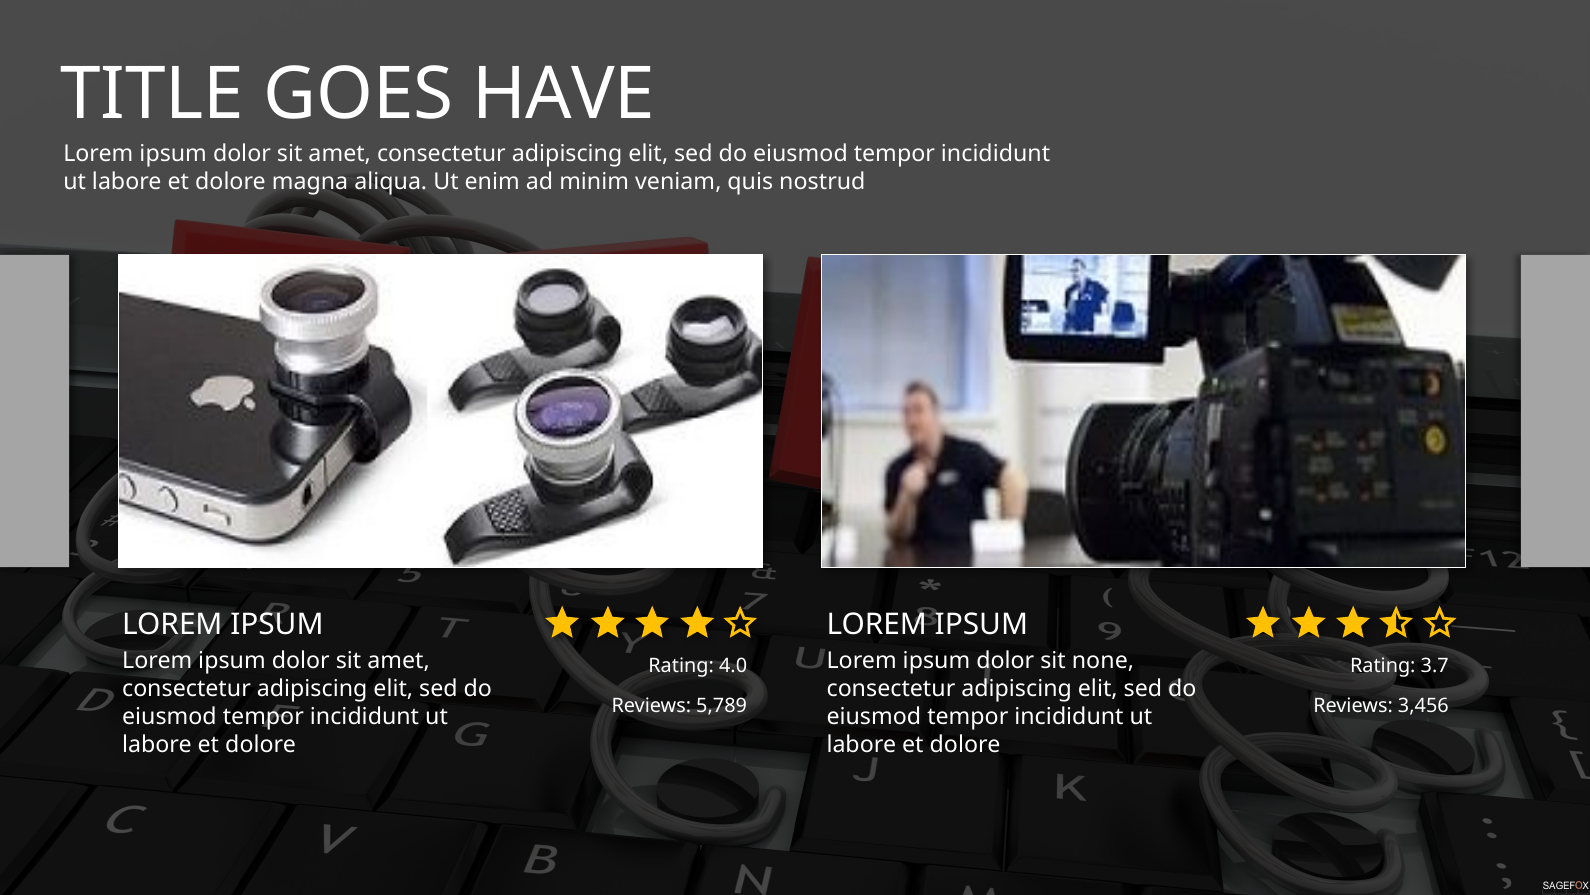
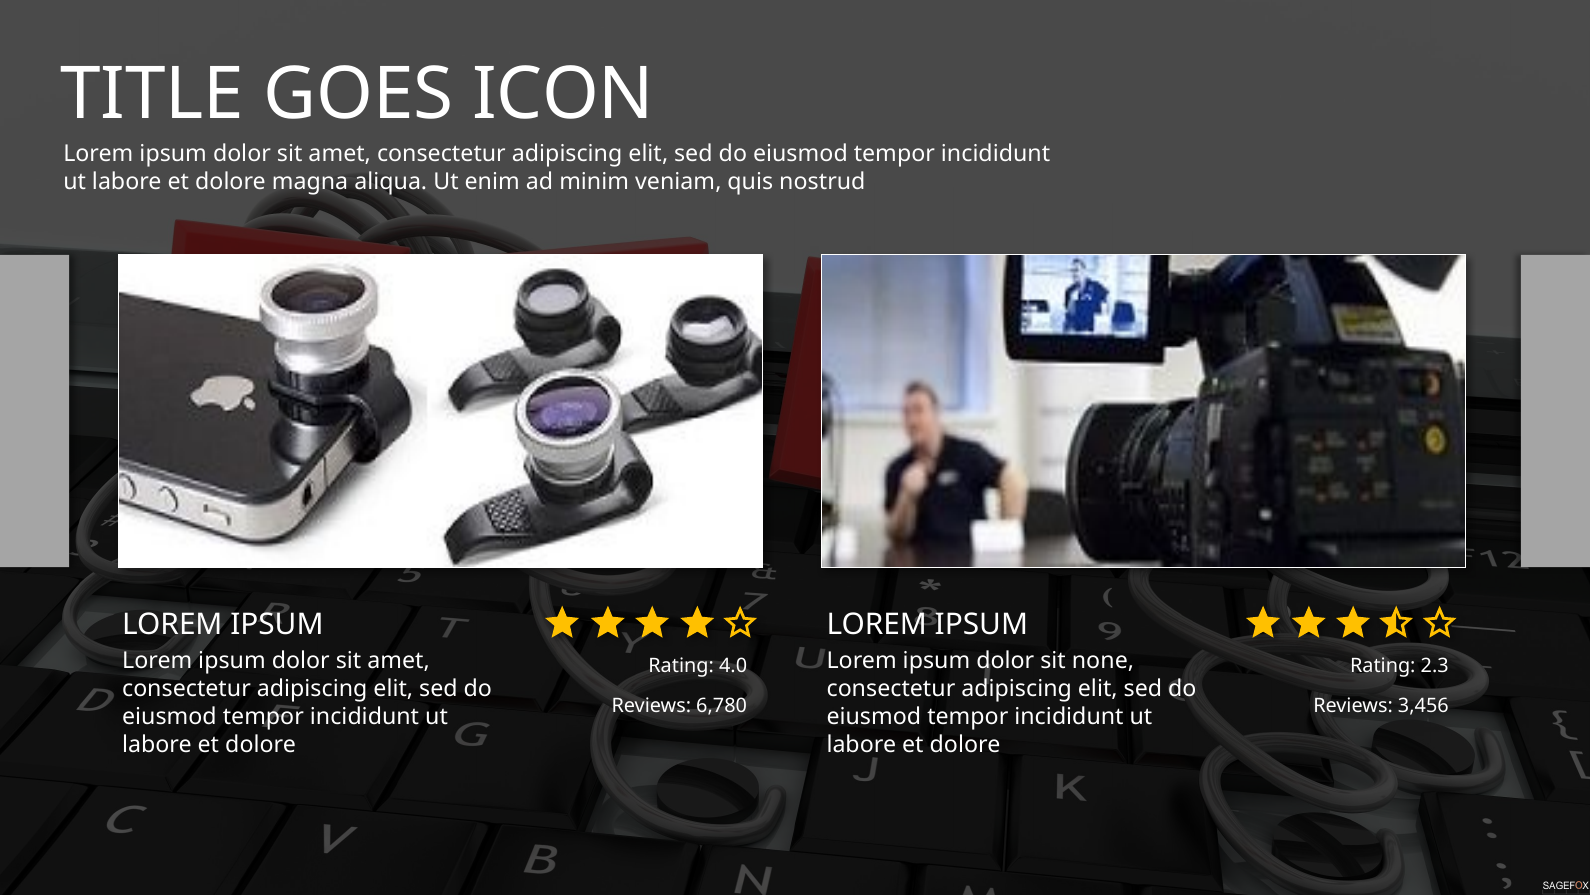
HAVE: HAVE -> ICON (563, 94)
3.7: 3.7 -> 2.3 (1435, 666)
5,789: 5,789 -> 6,780 (722, 705)
